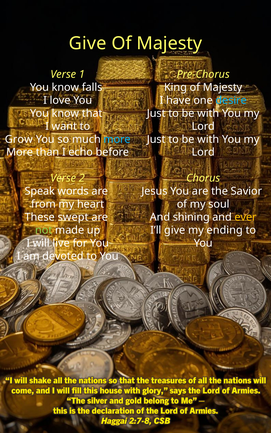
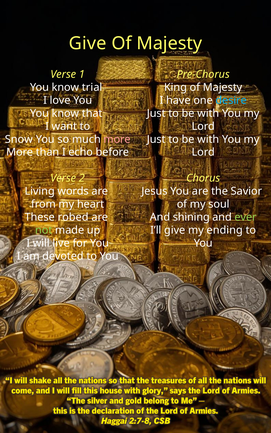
falls: falls -> trial (92, 87)
Grow: Grow -> Snow (19, 139)
more colour: light blue -> pink (117, 139)
Speak: Speak -> Living (40, 191)
swept: swept -> robed (73, 217)
ever colour: yellow -> light green (246, 217)
